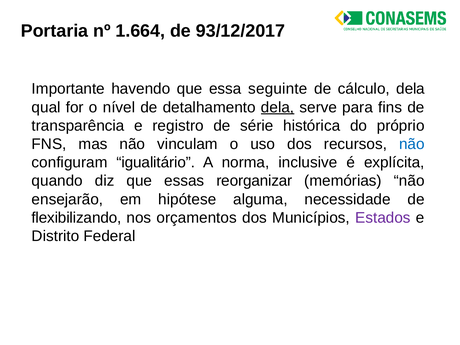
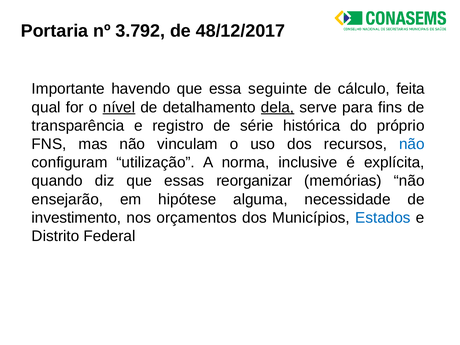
1.664: 1.664 -> 3.792 (140, 31)
93/12/2017: 93/12/2017 -> 48/12/2017 (241, 31)
cálculo dela: dela -> feita (411, 89)
nível underline: none -> present (119, 107)
igualitário: igualitário -> utilização (156, 163)
flexibilizando: flexibilizando -> investimento (76, 218)
Estados colour: purple -> blue (383, 218)
